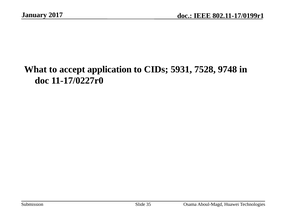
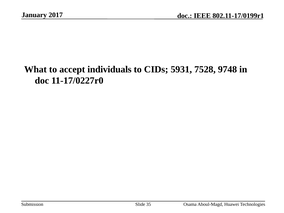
application: application -> individuals (109, 69)
